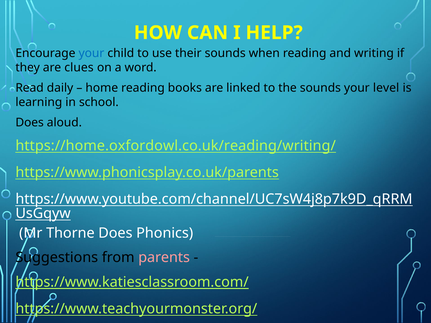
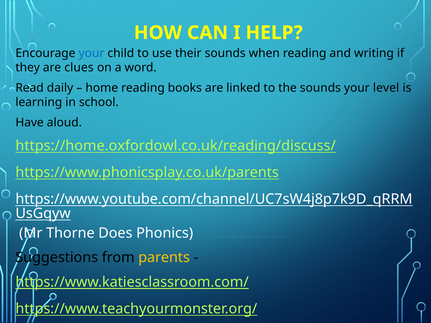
Does: Does -> Have (30, 123)
https://home.oxfordowl.co.uk/reading/writing/: https://home.oxfordowl.co.uk/reading/writing/ -> https://home.oxfordowl.co.uk/reading/discuss/ (176, 146)
parents colour: pink -> yellow (164, 258)
